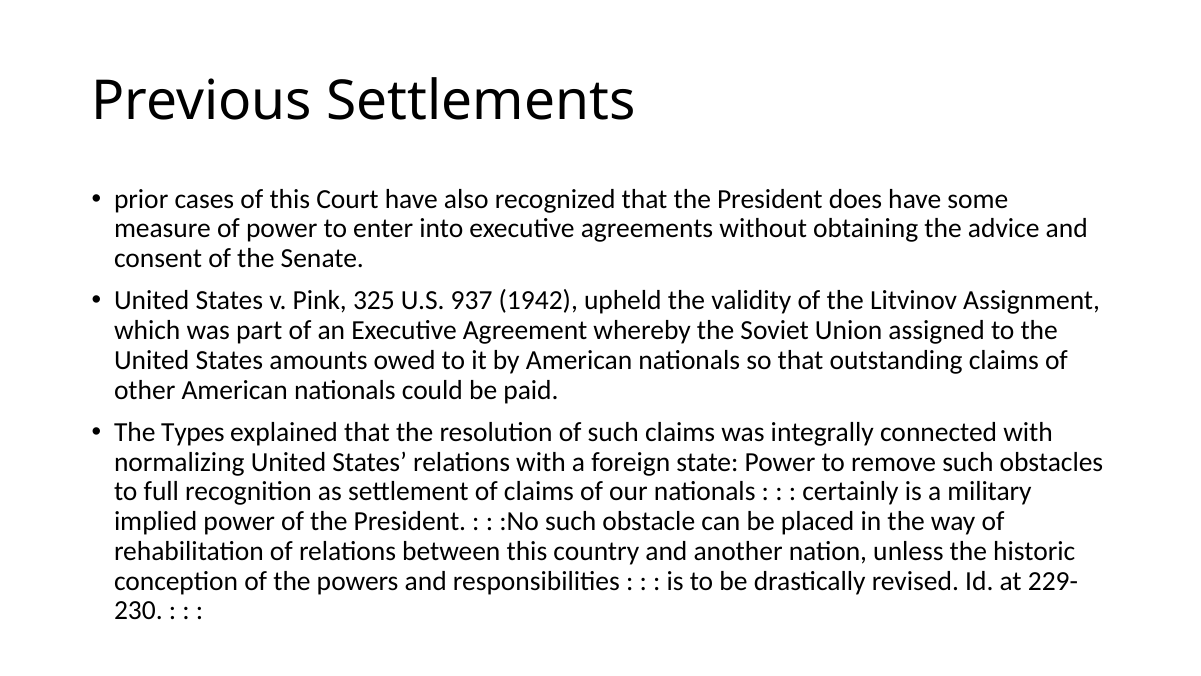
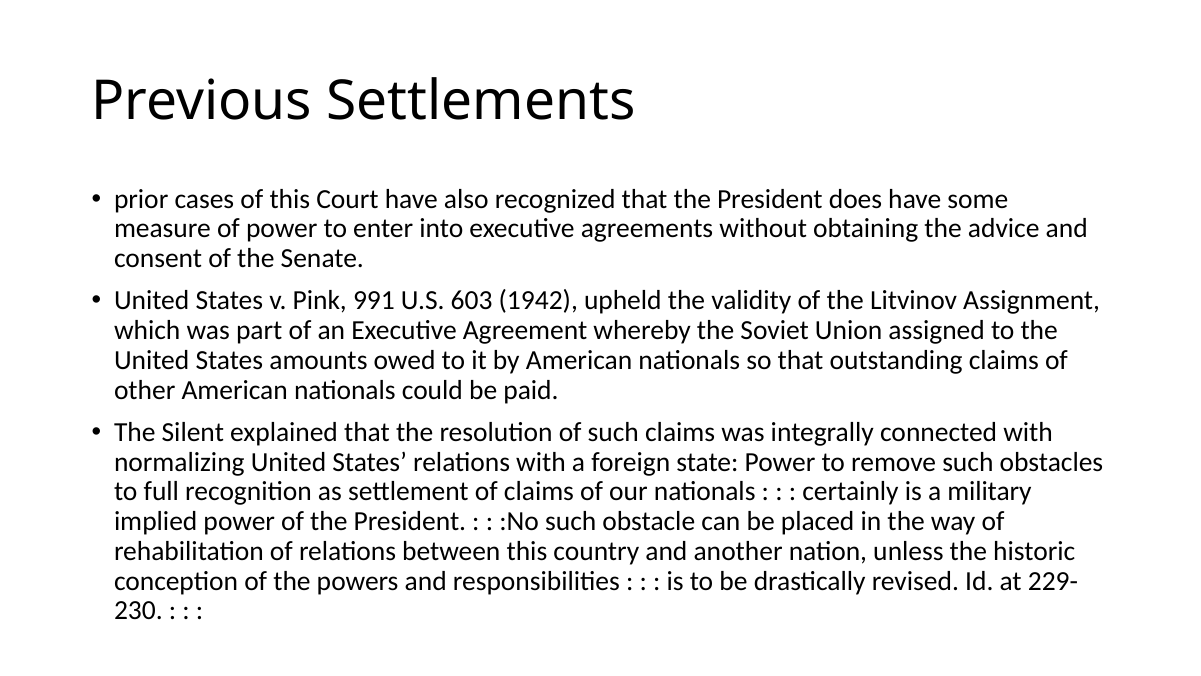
325: 325 -> 991 (374, 301)
937: 937 -> 603 (472, 301)
Types: Types -> Silent (193, 432)
